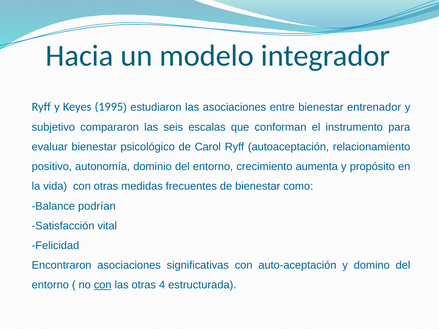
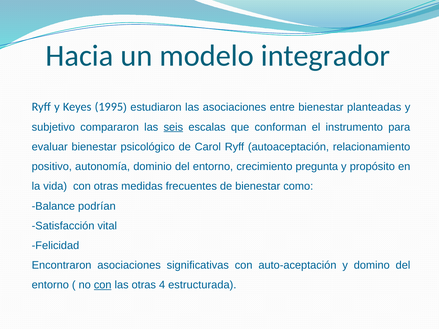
entrenador: entrenador -> planteadas (374, 107)
seis underline: none -> present (173, 127)
aumenta: aumenta -> pregunta (317, 167)
